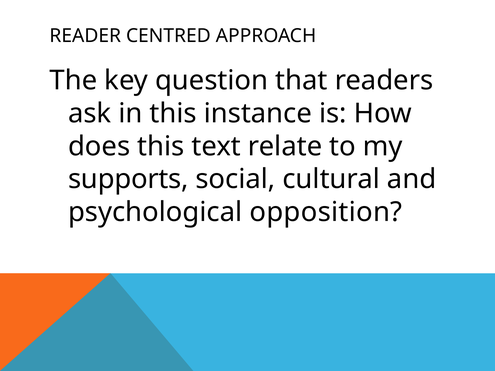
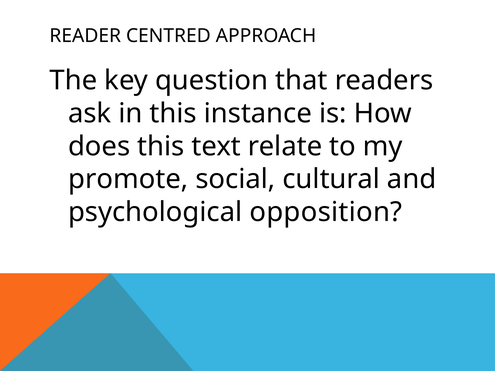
supports: supports -> promote (128, 179)
